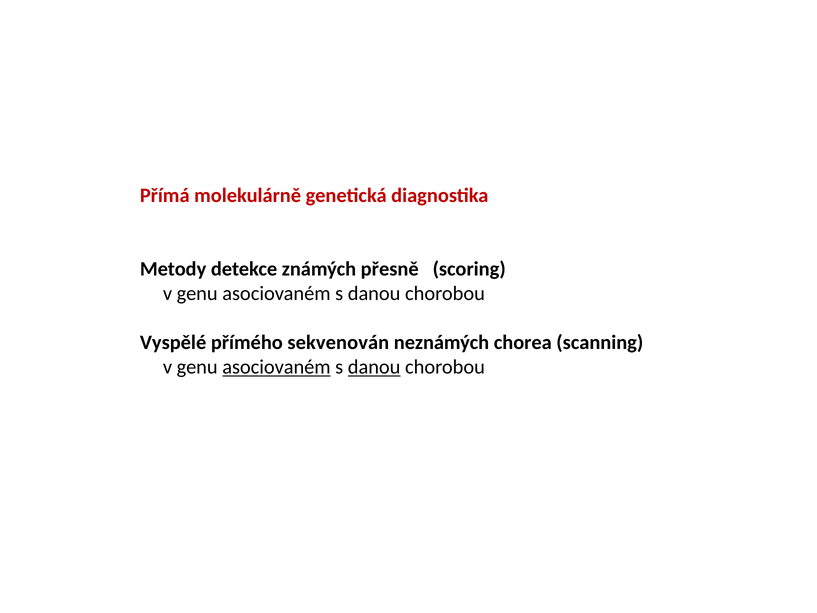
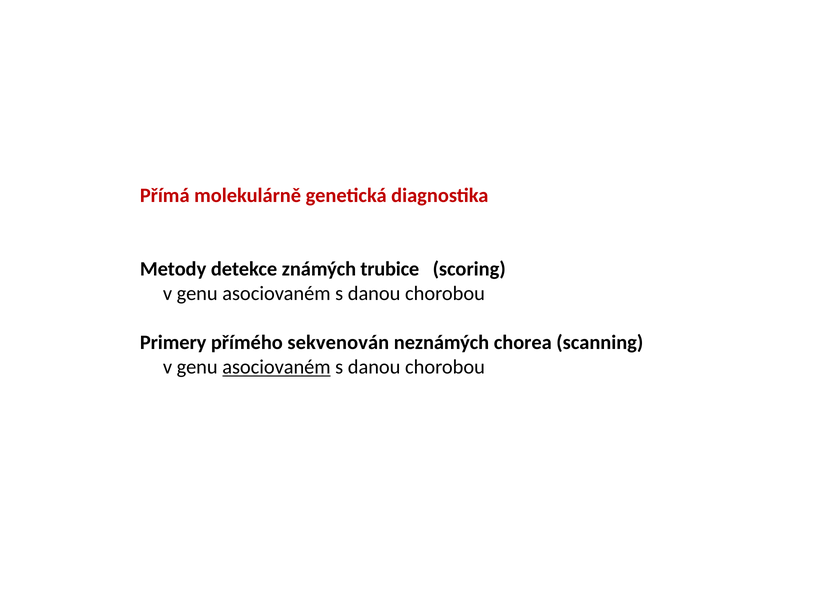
přesně: přesně -> trubice (390, 269)
Vyspělé: Vyspělé -> Primery (173, 342)
danou underline: present -> none (374, 367)
